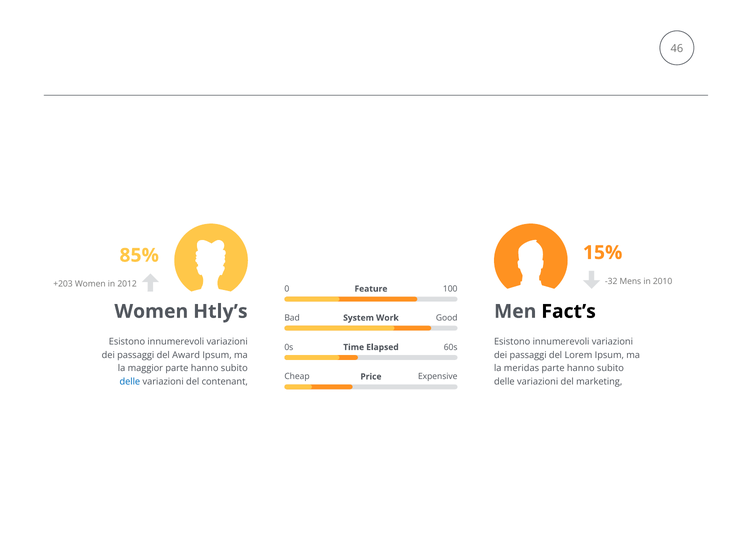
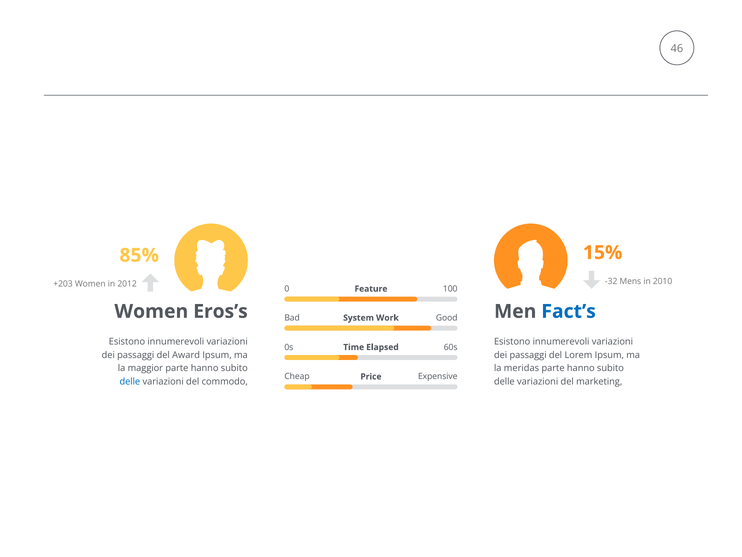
Htly’s: Htly’s -> Eros’s (221, 311)
Fact’s colour: black -> blue (569, 311)
contenant: contenant -> commodo (225, 381)
